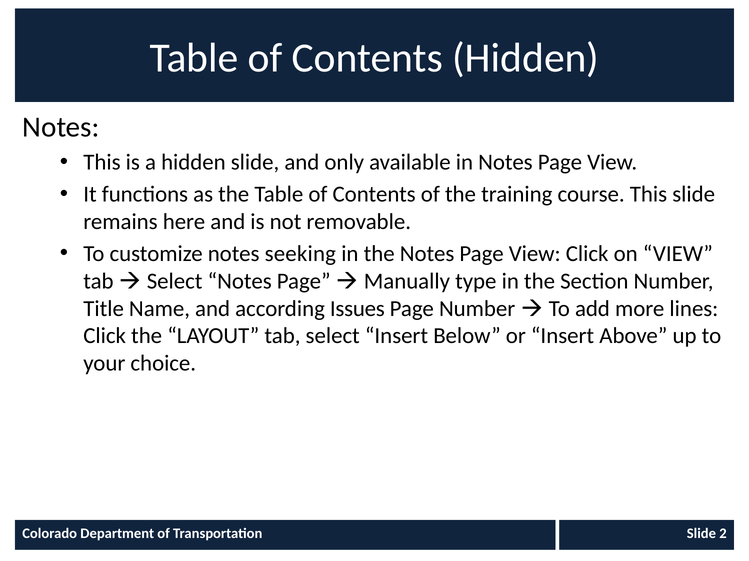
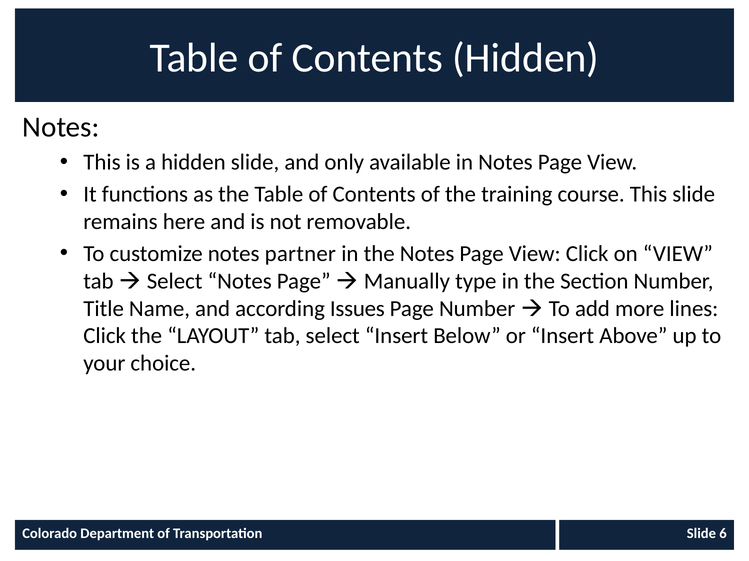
seeking: seeking -> partner (300, 254)
2: 2 -> 6 (723, 534)
